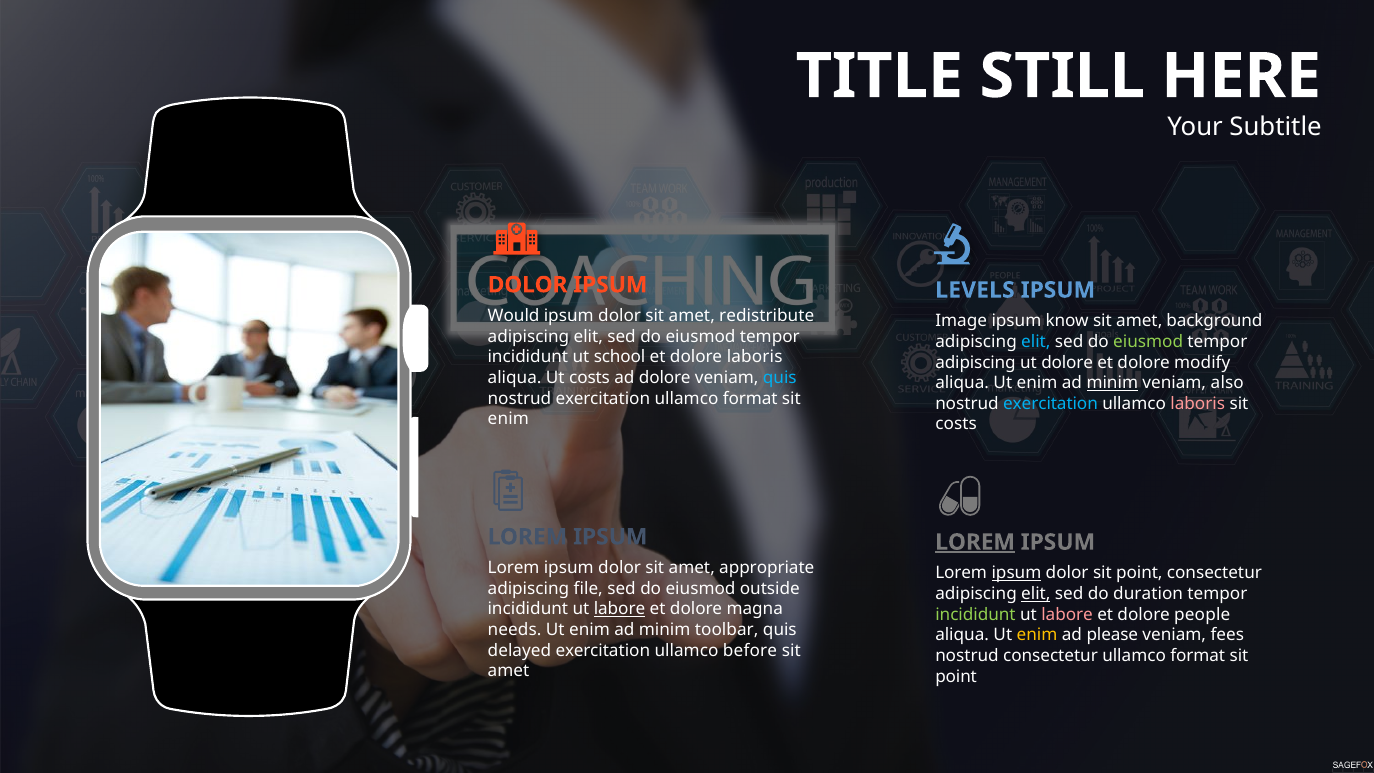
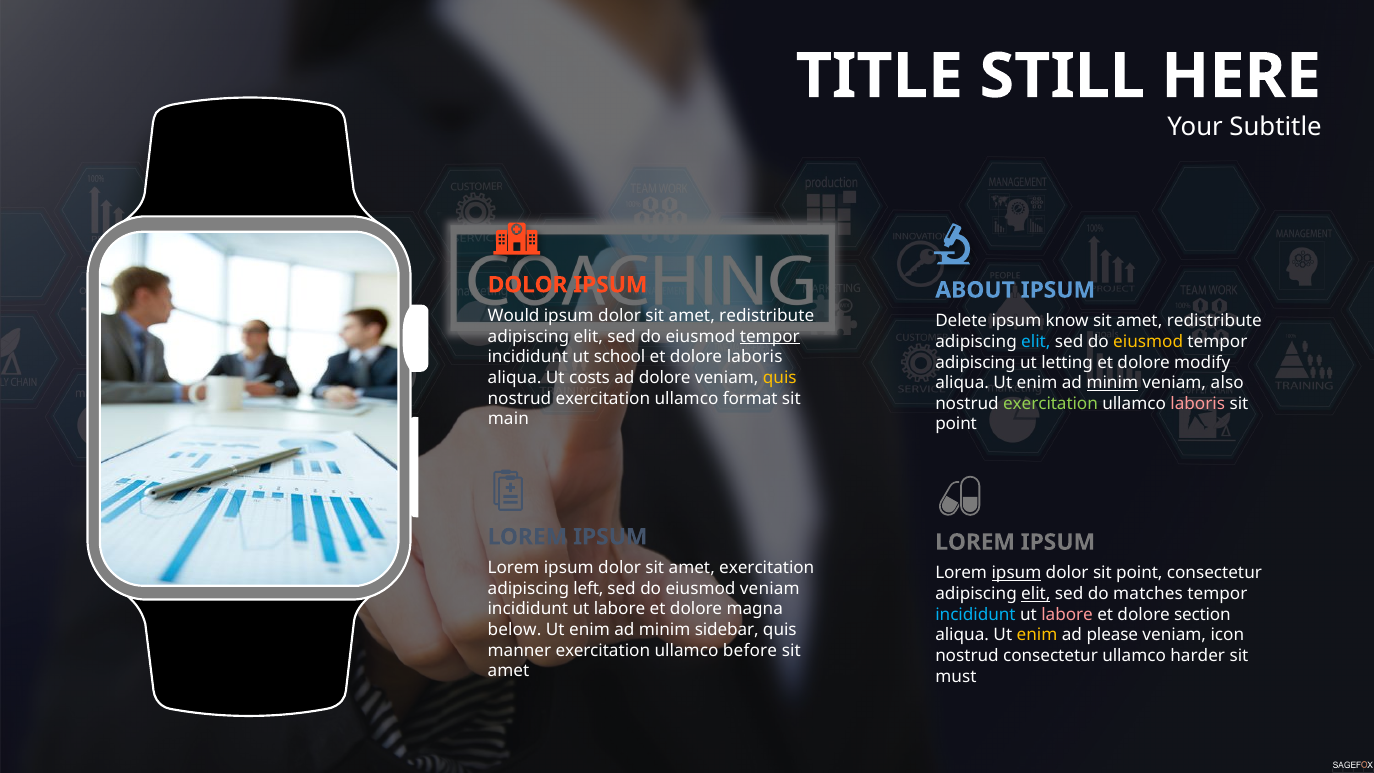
LEVELS: LEVELS -> ABOUT (975, 290)
Image: Image -> Delete (961, 321)
background: background -> redistribute (1214, 321)
tempor underline: none -> present (770, 336)
eiusmod colour: light green -> yellow (1148, 342)
ut dolore: dolore -> letting (1067, 362)
quis colour: light blue -> yellow (780, 378)
exercitation colour: light blue -> light green (1051, 404)
enim: enim -> main (508, 419)
costs: costs -> point (956, 424)
LOREM underline: present -> none (975, 542)
amet appropriate: appropriate -> exercitation (767, 568)
file: file -> left (588, 589)
eiusmod outside: outside -> veniam (770, 589)
duration: duration -> matches (1148, 594)
labore underline: present -> none (620, 609)
incididunt colour: light green -> light blue (975, 614)
people: people -> section (1202, 614)
needs: needs -> below (515, 630)
toolbar: toolbar -> sidebar (727, 630)
fees: fees -> icon (1227, 635)
delayed: delayed -> manner (519, 650)
format: format -> harder (1198, 656)
point: point -> must (956, 676)
